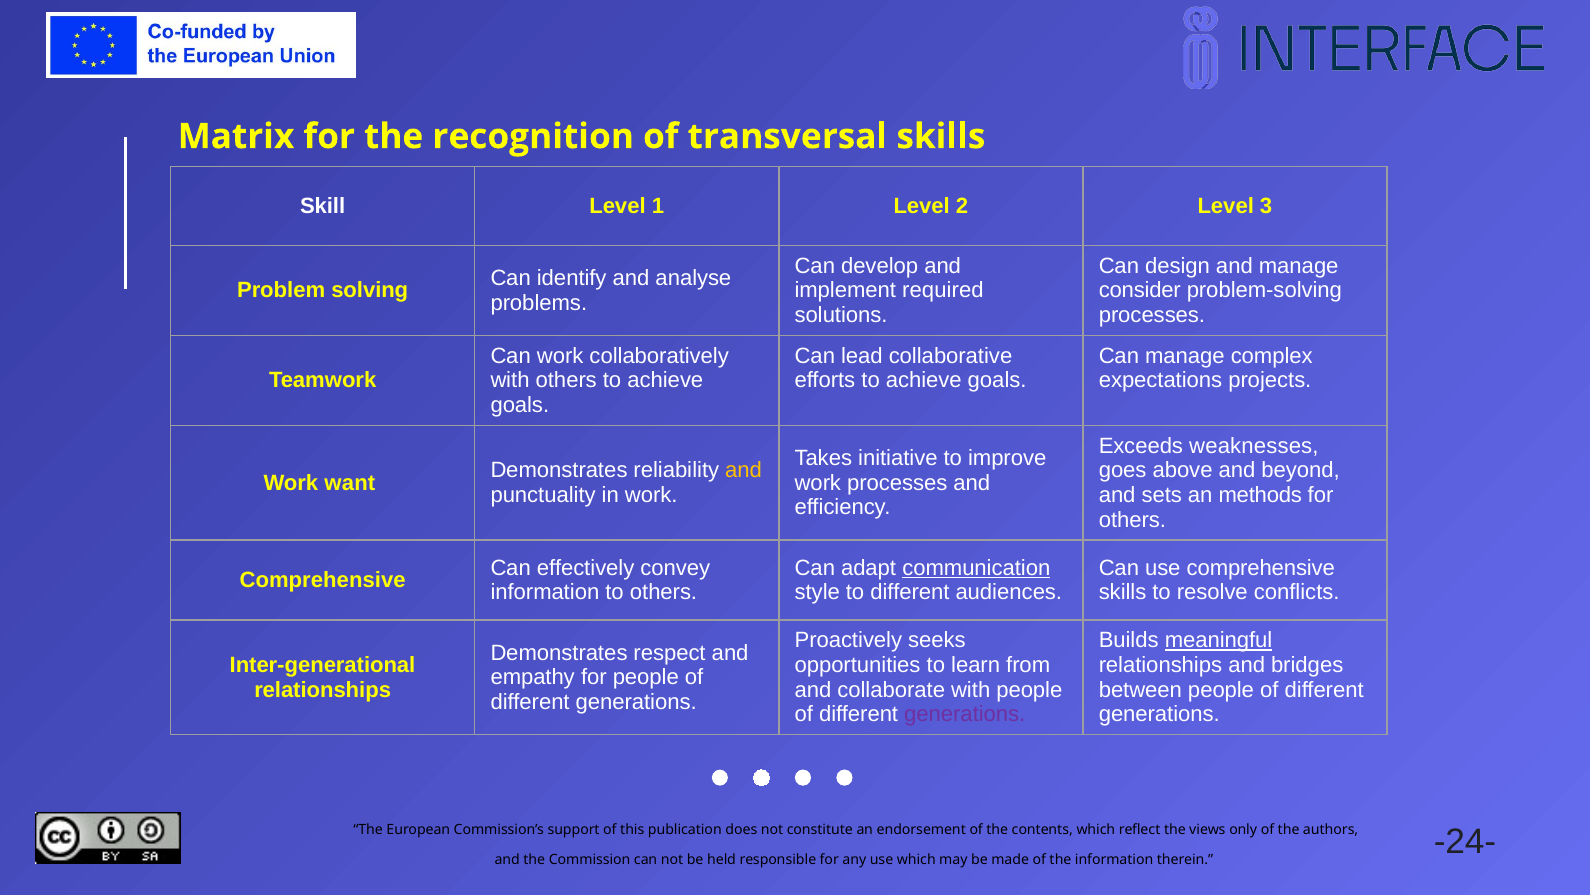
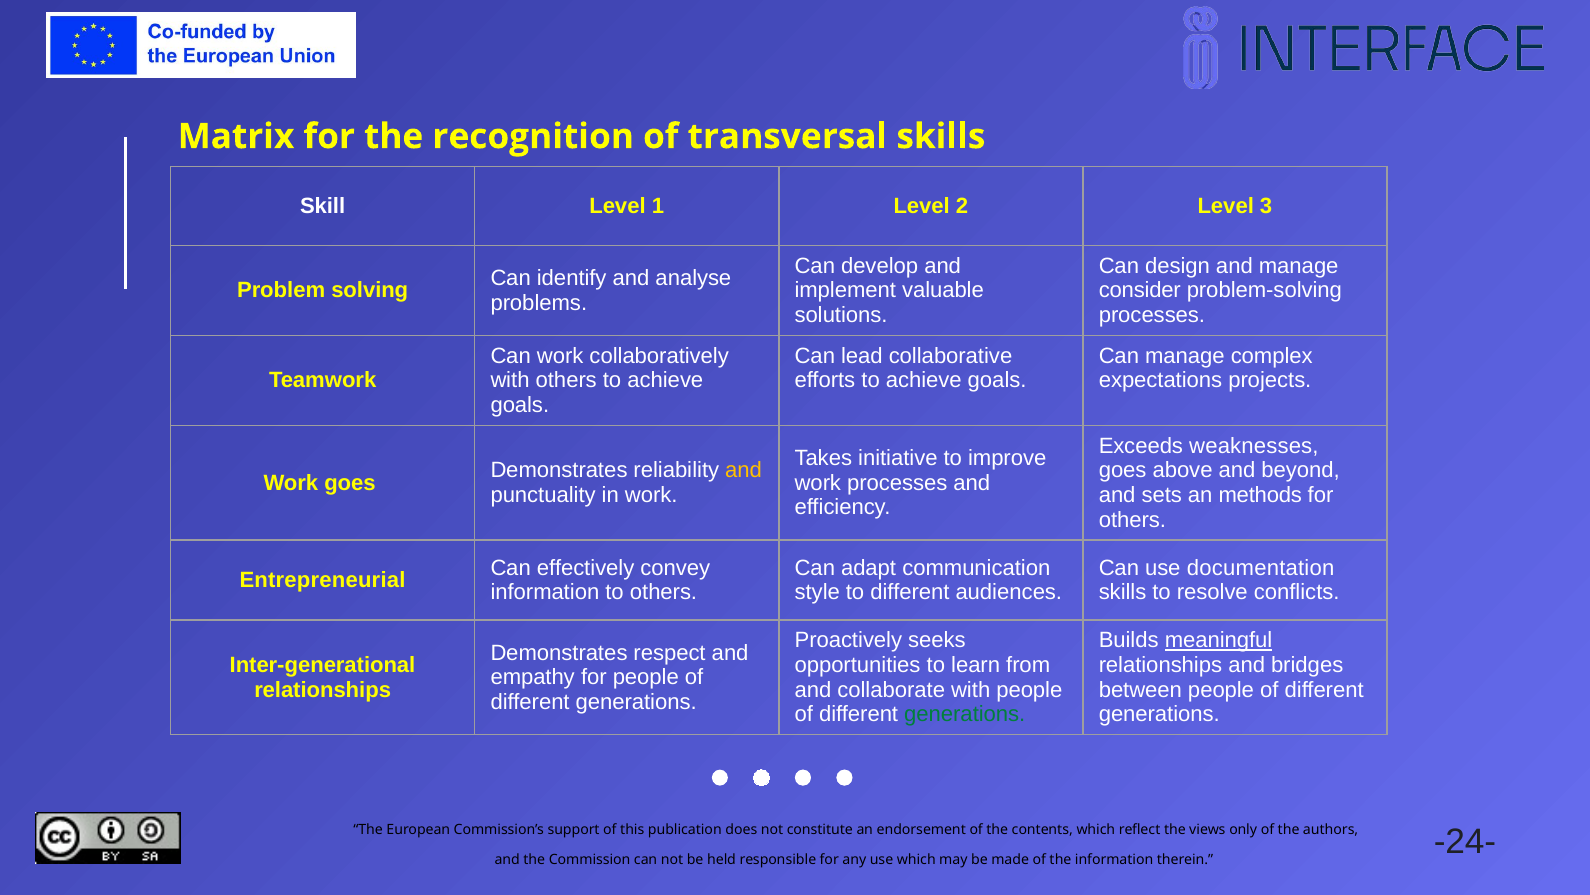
required: required -> valuable (943, 290)
Work want: want -> goes (350, 483)
communication underline: present -> none (976, 568)
use comprehensive: comprehensive -> documentation (1261, 568)
Comprehensive: Comprehensive -> Entrepreneurial (323, 580)
generations colour: purple -> green (965, 714)
